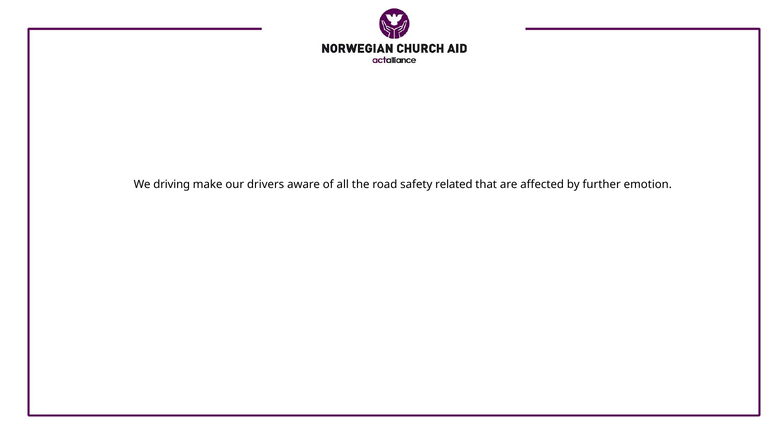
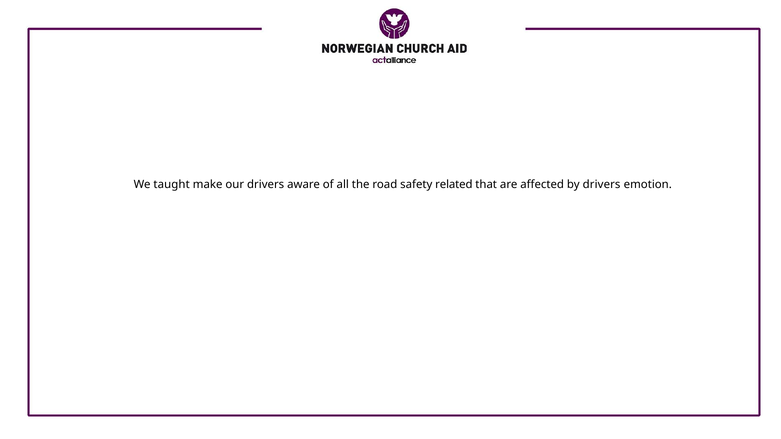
driving: driving -> taught (172, 184)
by further: further -> drivers (602, 184)
